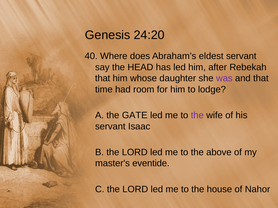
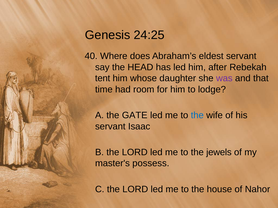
24:20: 24:20 -> 24:25 (149, 35)
that: that -> tent (103, 78)
the colour: purple -> blue (197, 116)
above: above -> jewels (219, 153)
eventide: eventide -> possess (151, 164)
